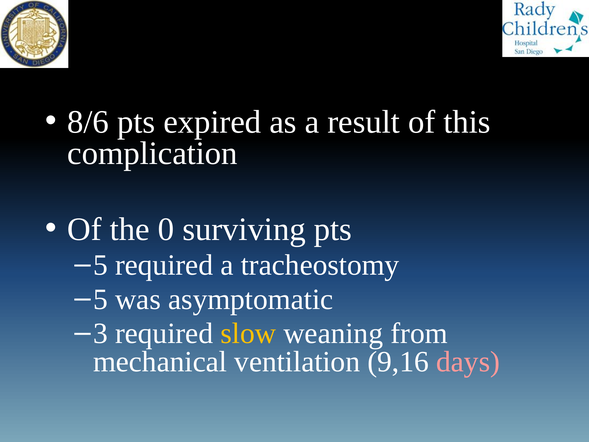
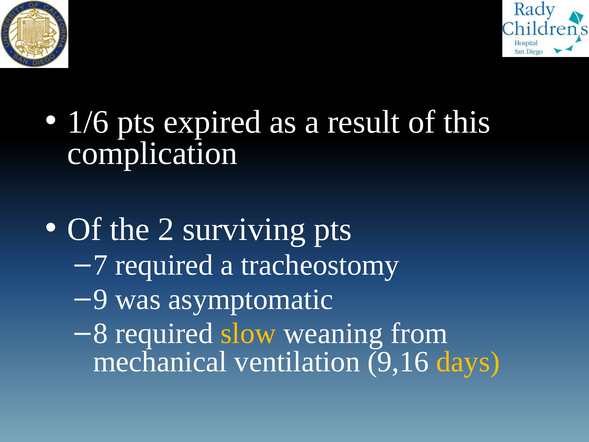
8/6: 8/6 -> 1/6 (88, 122)
0: 0 -> 2 (166, 229)
5: 5 -> 7 (100, 265)
5: 5 -> 9 (100, 299)
3: 3 -> 8 (100, 333)
days colour: pink -> yellow (468, 362)
